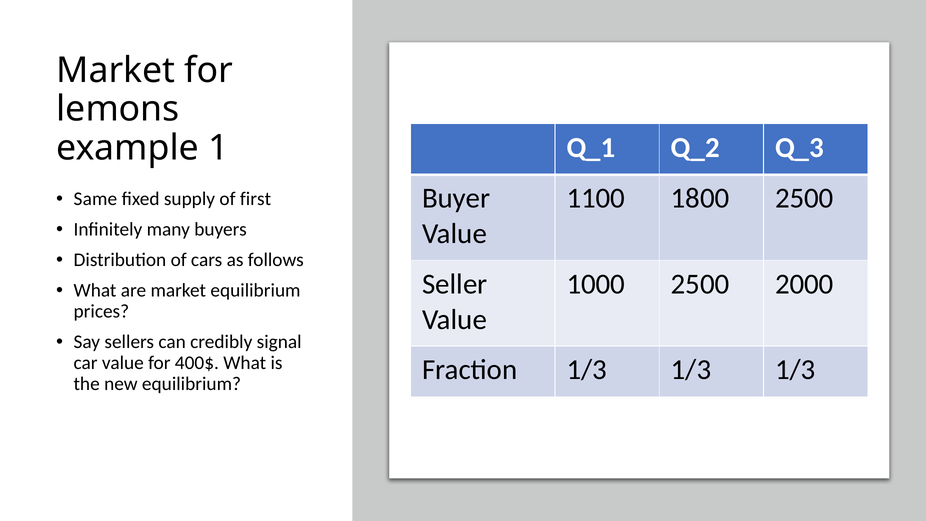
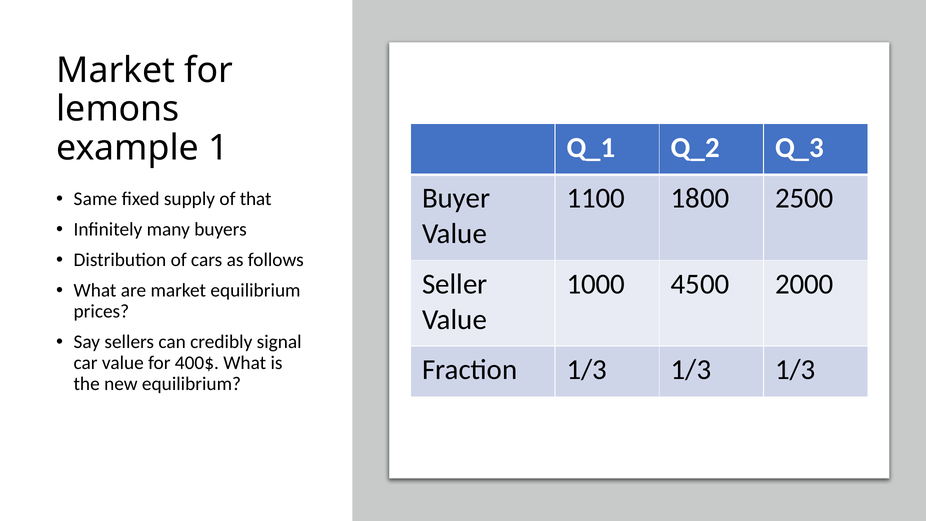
first: first -> that (256, 199)
1000 2500: 2500 -> 4500 (700, 284)
